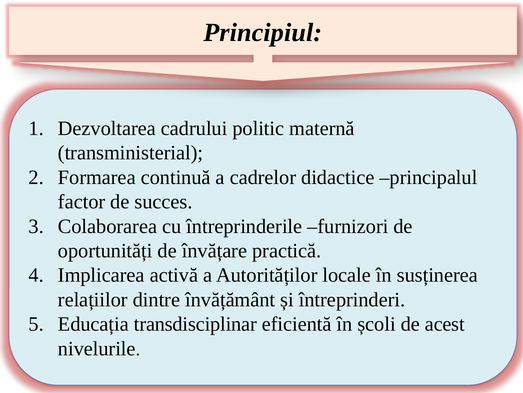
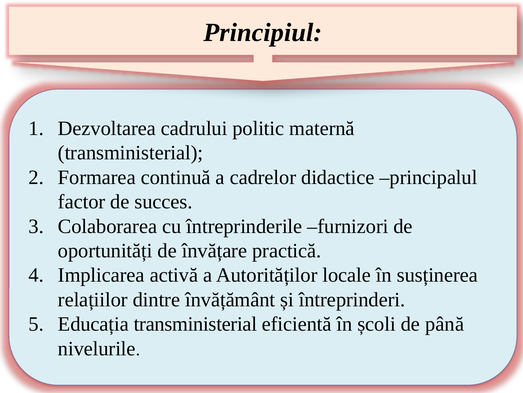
Educația transdisciplinar: transdisciplinar -> transministerial (195, 324)
acest: acest -> până (445, 324)
